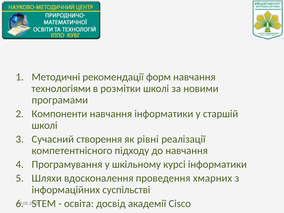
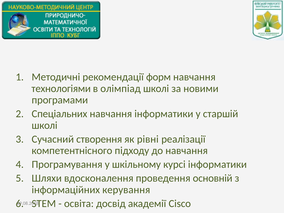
розмітки: розмітки -> олімпіад (121, 89)
Компоненти: Компоненти -> Спеціальних (59, 114)
хмарних: хмарних -> основній (213, 178)
суспільстві: суспільстві -> керування (126, 190)
